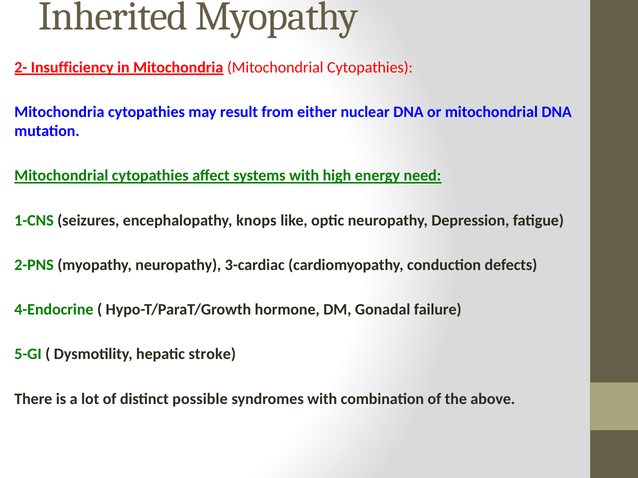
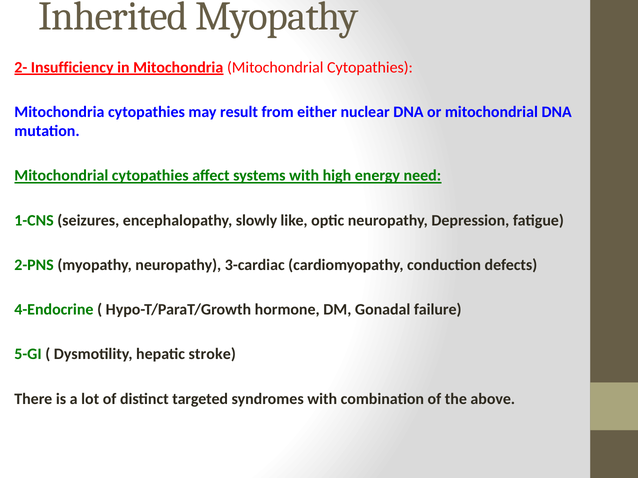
knops: knops -> slowly (256, 221)
possible: possible -> targeted (200, 399)
